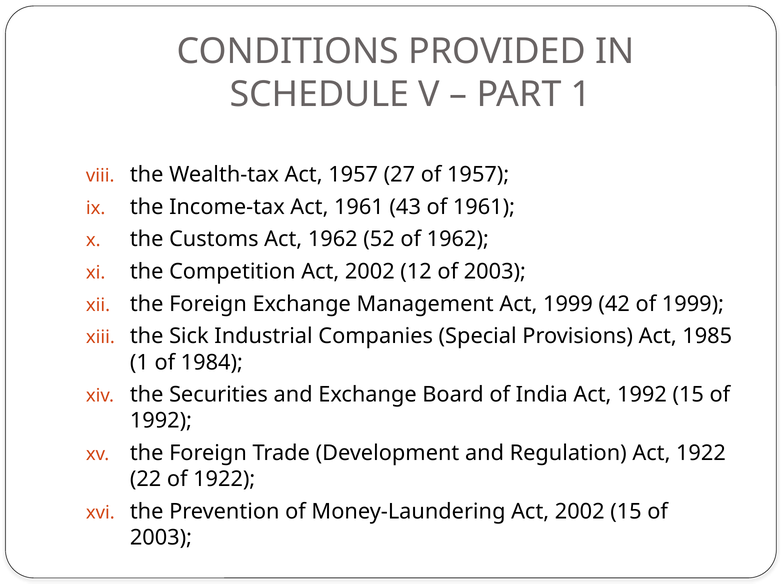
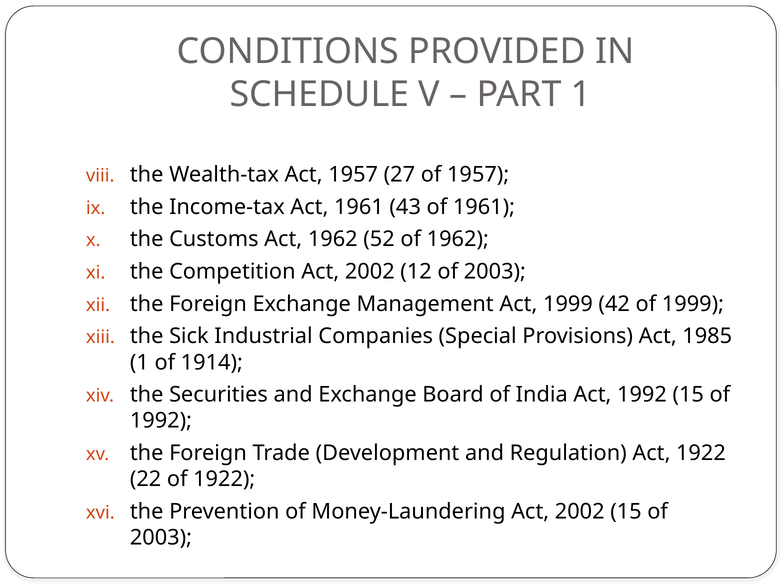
1984: 1984 -> 1914 (212, 363)
